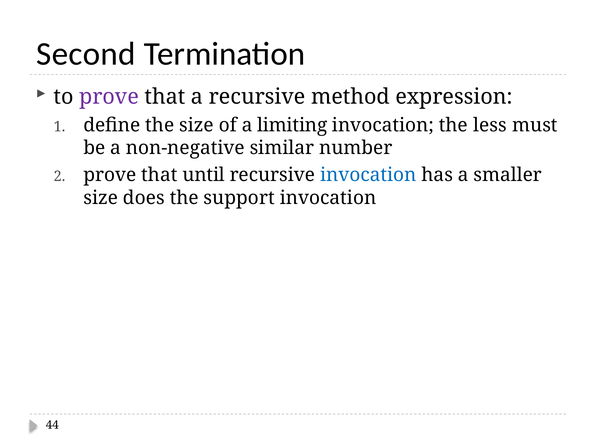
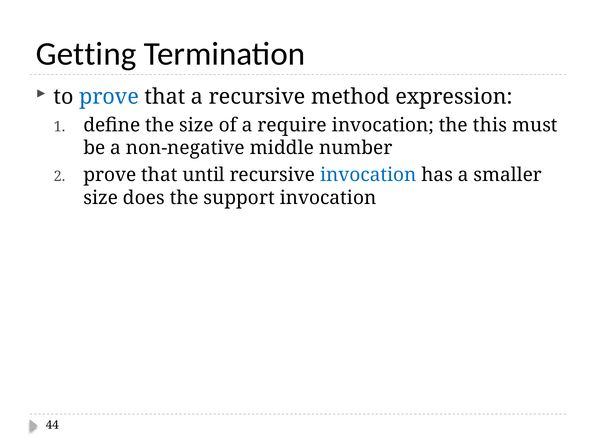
Second: Second -> Getting (86, 54)
prove colour: purple -> blue (109, 97)
limiting: limiting -> require (292, 125)
less: less -> this (490, 125)
similar: similar -> middle (282, 148)
